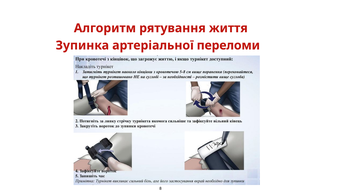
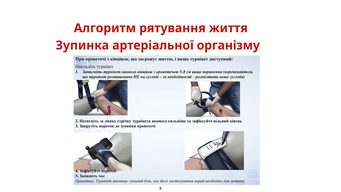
переломи: переломи -> організму (228, 45)
